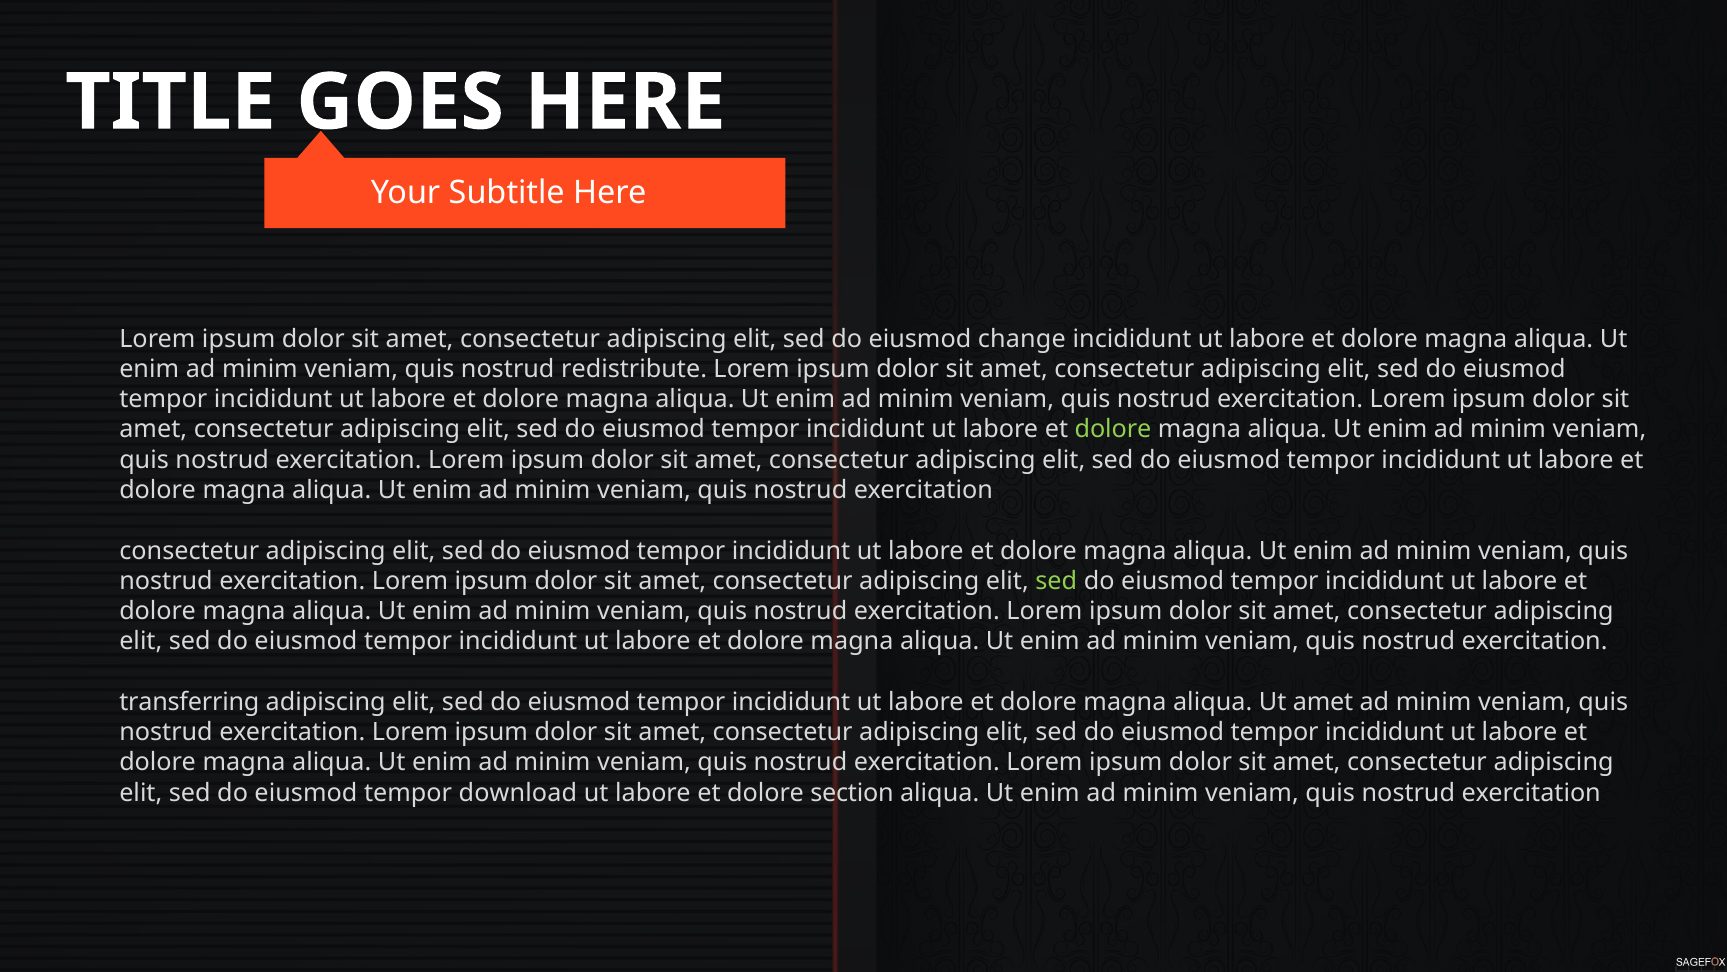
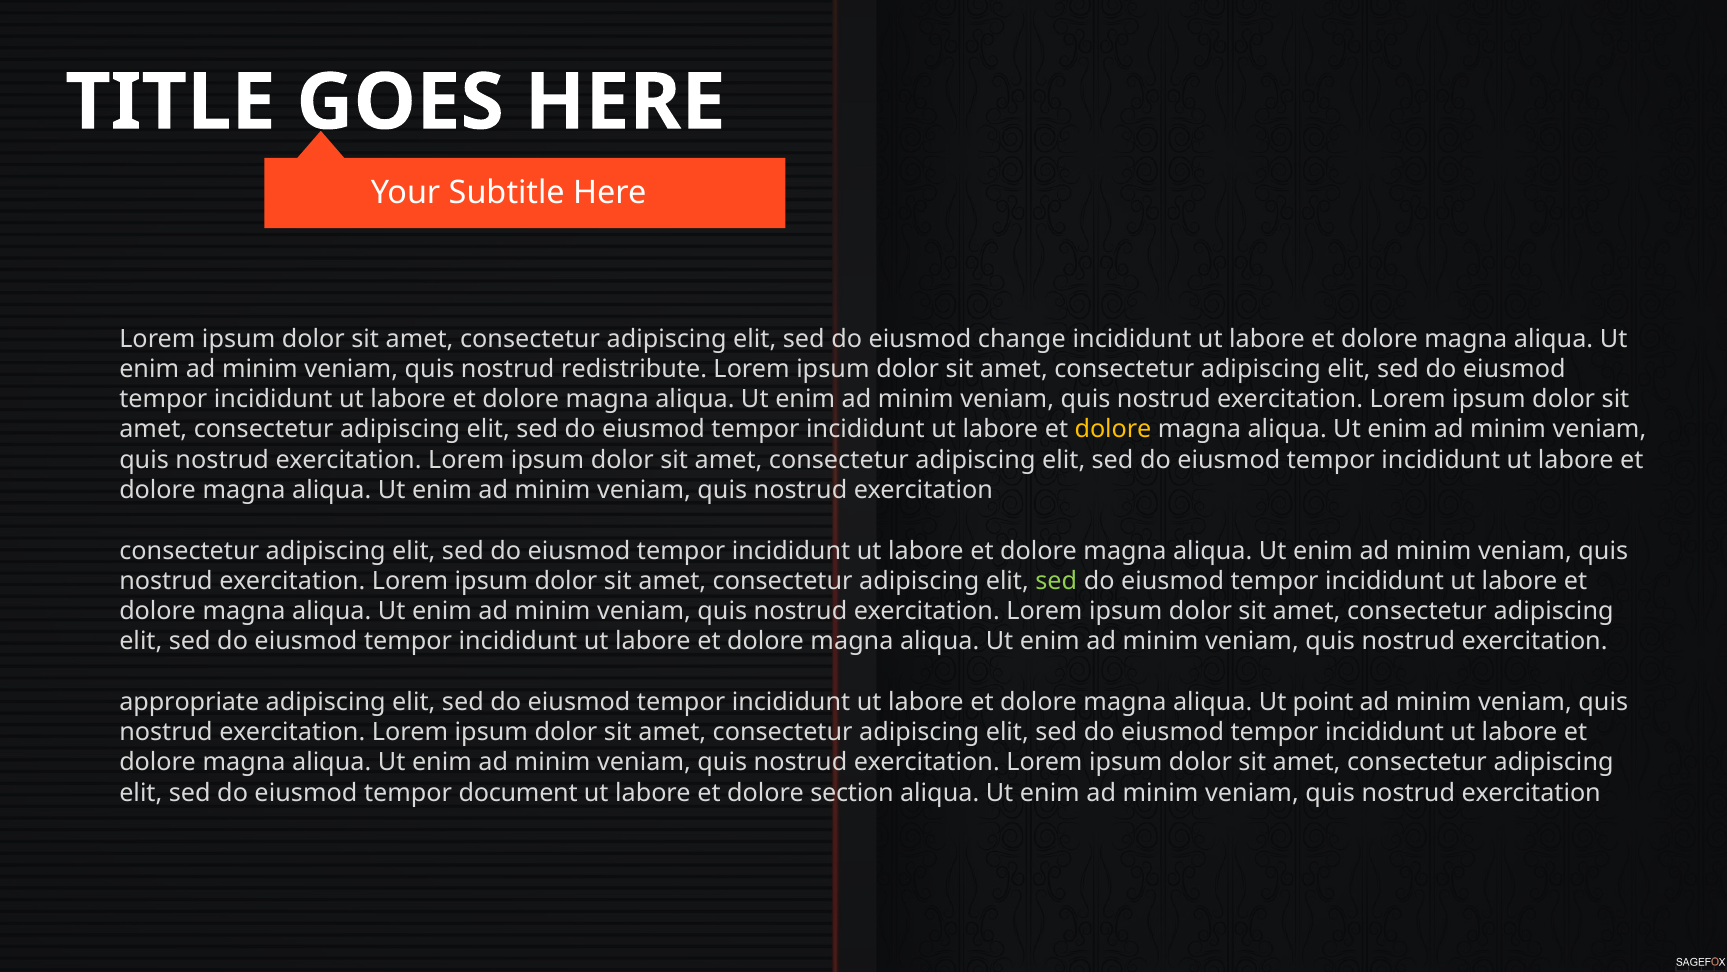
dolore colour: light green -> yellow (1113, 429)
transferring: transferring -> appropriate (189, 702)
Ut amet: amet -> point (1323, 702)
download: download -> document (518, 792)
